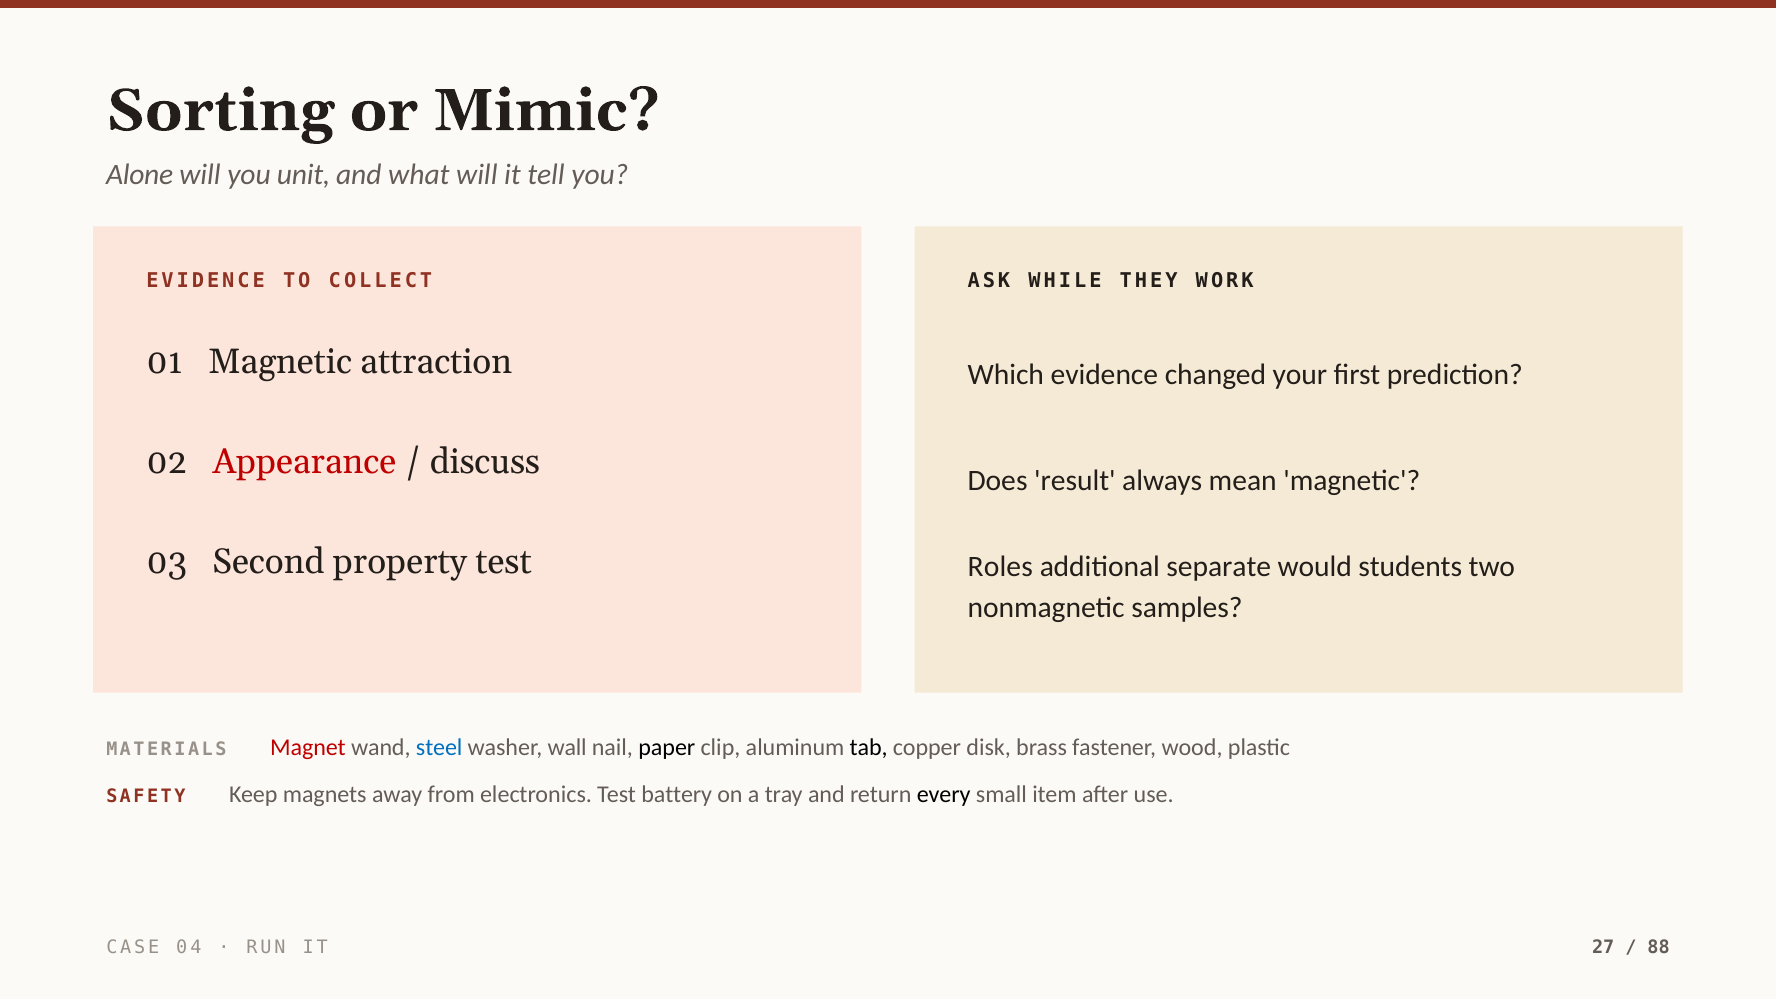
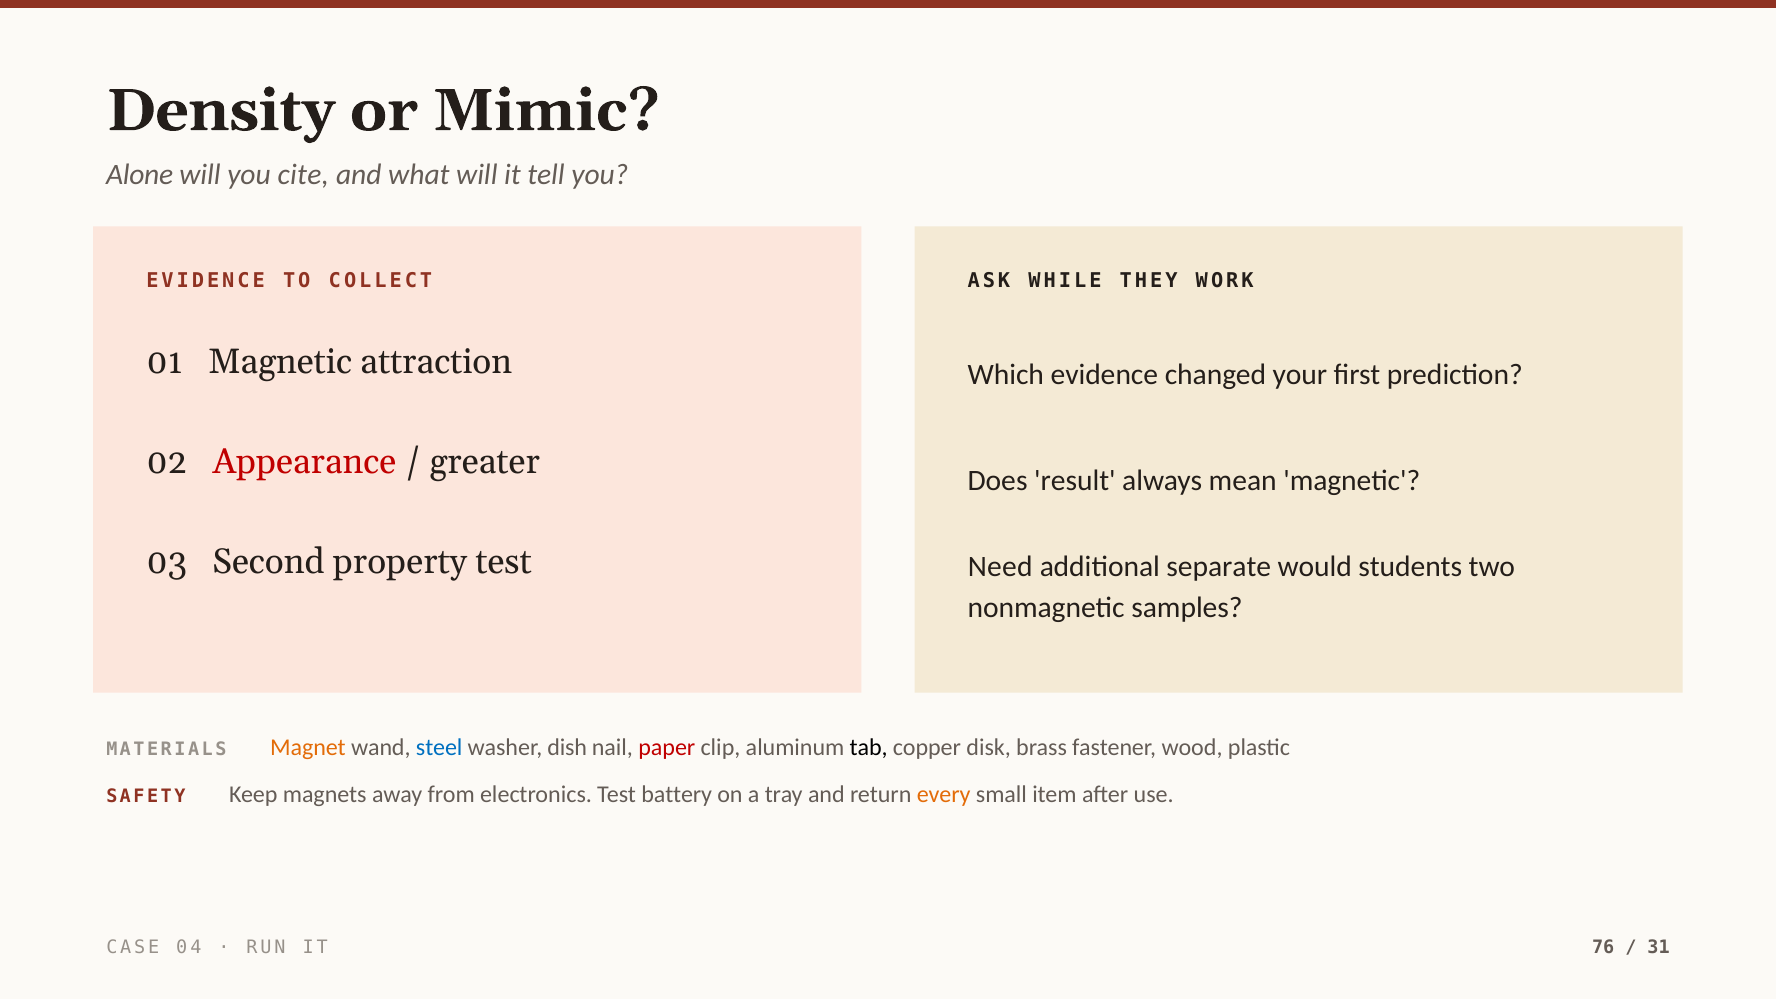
Sorting: Sorting -> Density (221, 111)
unit: unit -> cite (303, 175)
discuss: discuss -> greater (485, 462)
Roles: Roles -> Need (1000, 567)
Magnet colour: red -> orange (308, 748)
wall: wall -> dish (567, 748)
paper colour: black -> red (667, 748)
every colour: black -> orange (944, 794)
27: 27 -> 76 (1603, 947)
88: 88 -> 31 (1659, 947)
